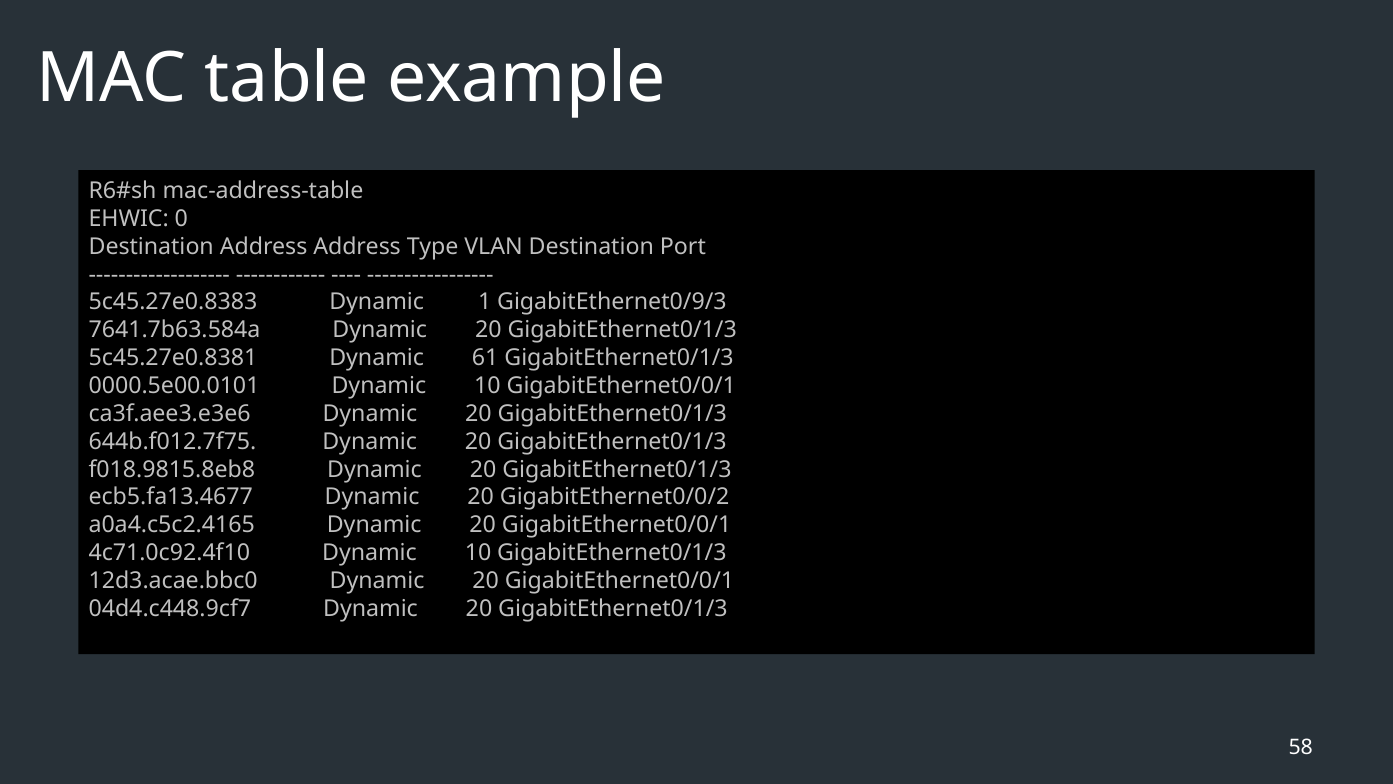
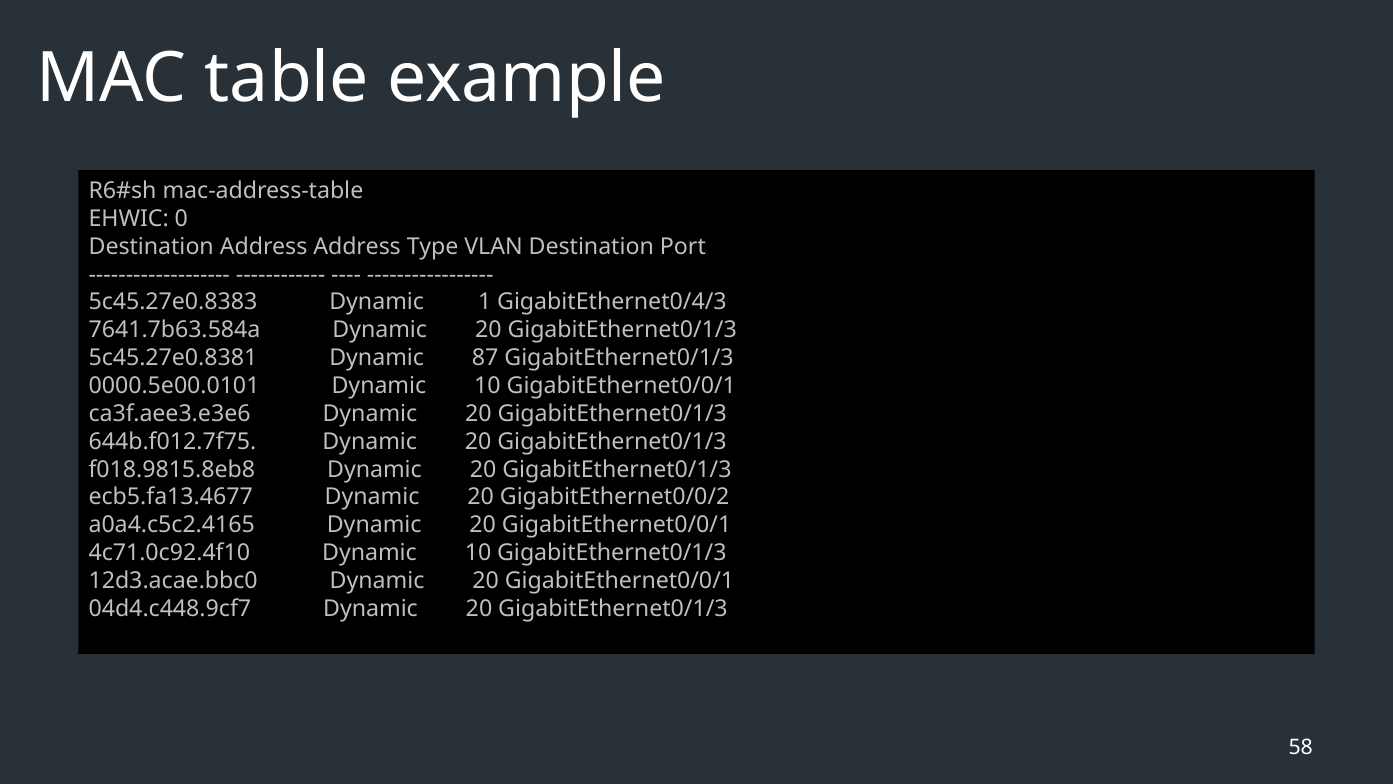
GigabitEthernet0/9/3: GigabitEthernet0/9/3 -> GigabitEthernet0/4/3 (612, 302)
61: 61 -> 87 (485, 358)
